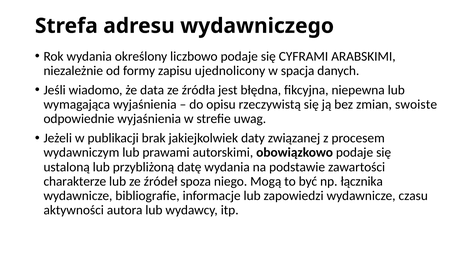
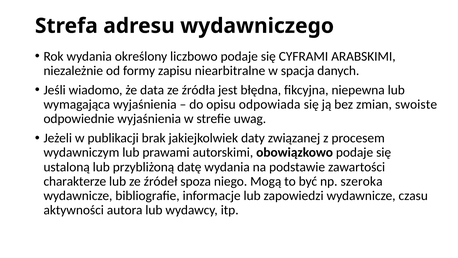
ujednolicony: ujednolicony -> niearbitralne (230, 71)
rzeczywistą: rzeczywistą -> odpowiada (270, 104)
łącznika: łącznika -> szeroka (362, 181)
